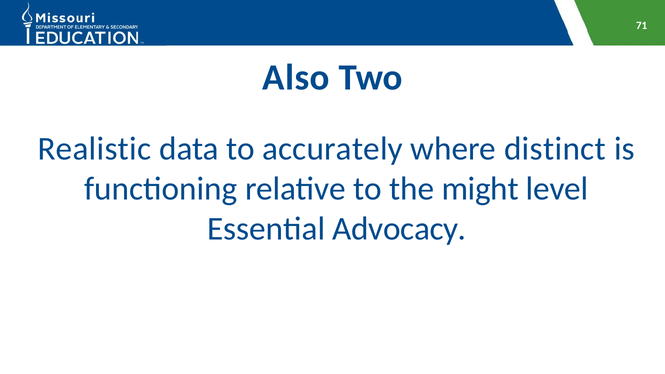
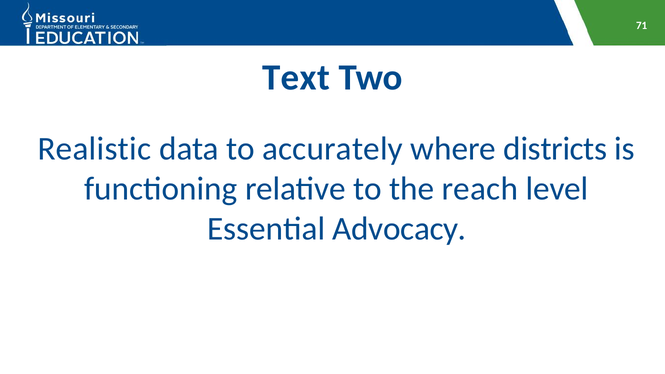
Also: Also -> Text (296, 77)
distinct: distinct -> districts (555, 149)
might: might -> reach (480, 189)
